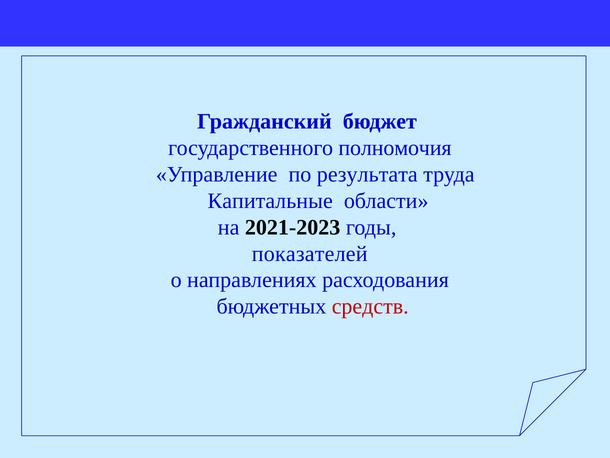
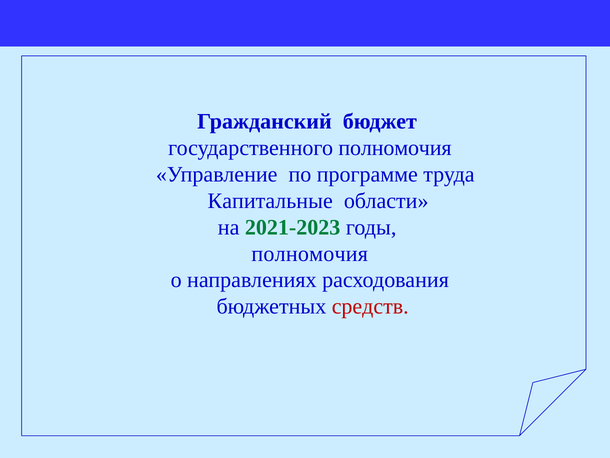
результата: результата -> программе (367, 174)
2021-2023 colour: black -> green (293, 227)
показателей: показателей -> полномочия (310, 253)
